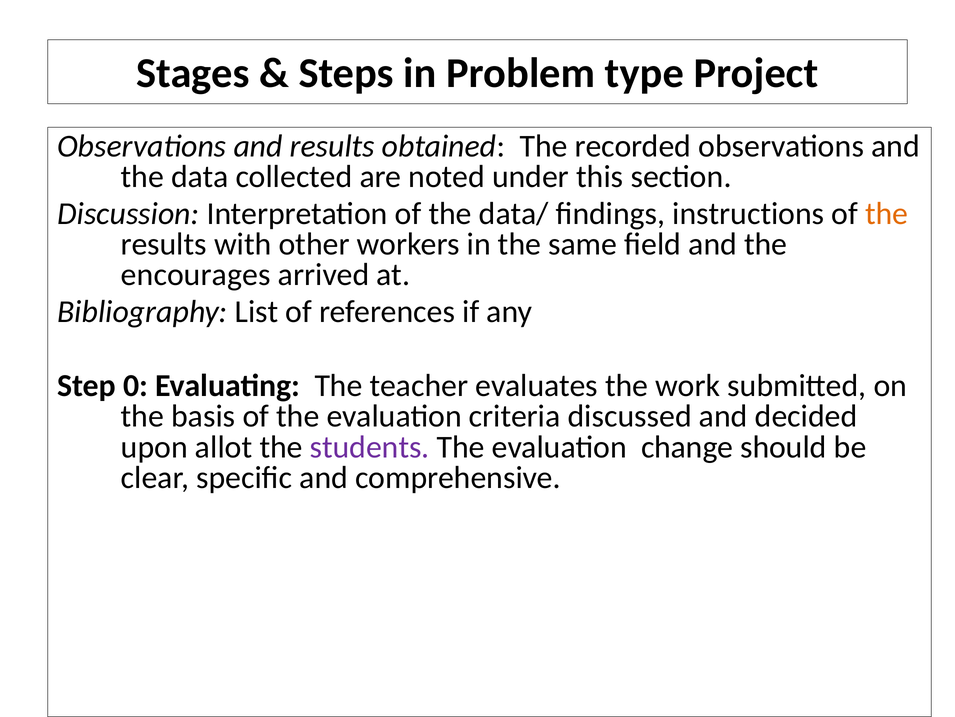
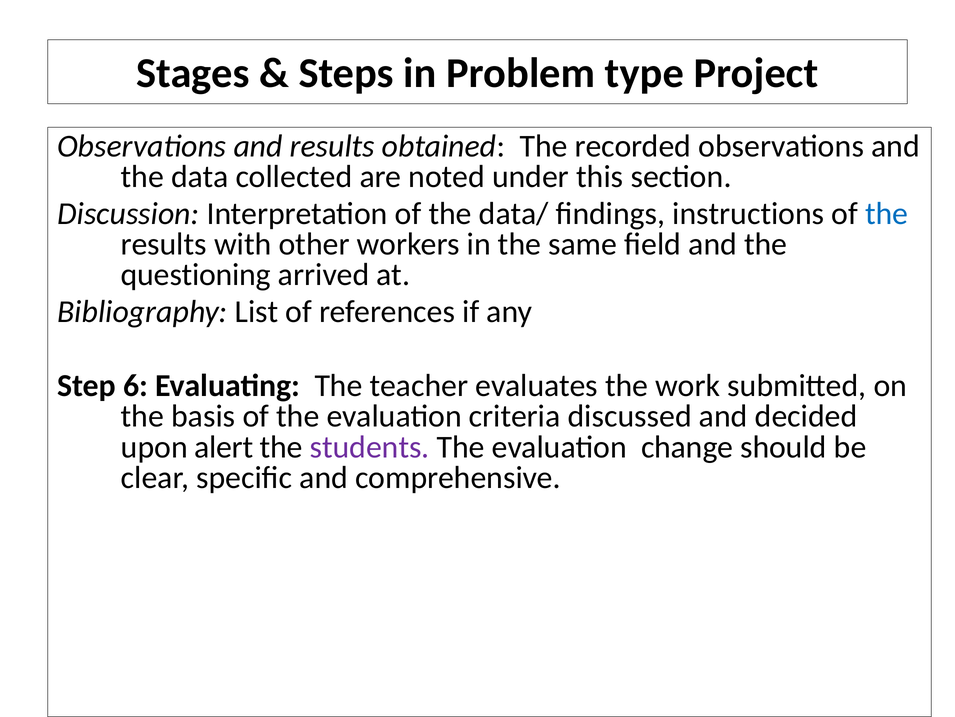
the colour: orange -> blue (887, 214)
encourages: encourages -> questioning (196, 275)
0: 0 -> 6 (136, 385)
allot: allot -> alert (224, 447)
